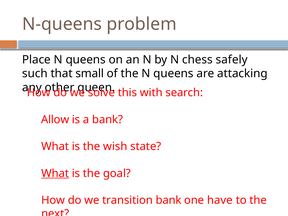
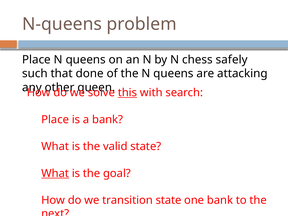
small: small -> done (90, 74)
this underline: none -> present (127, 93)
Allow: Allow -> Place (55, 120)
wish: wish -> valid (115, 146)
transition bank: bank -> state (169, 200)
one have: have -> bank (220, 200)
